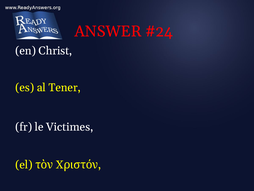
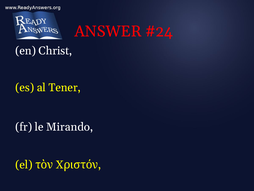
Victimes: Victimes -> Mirando (70, 127)
